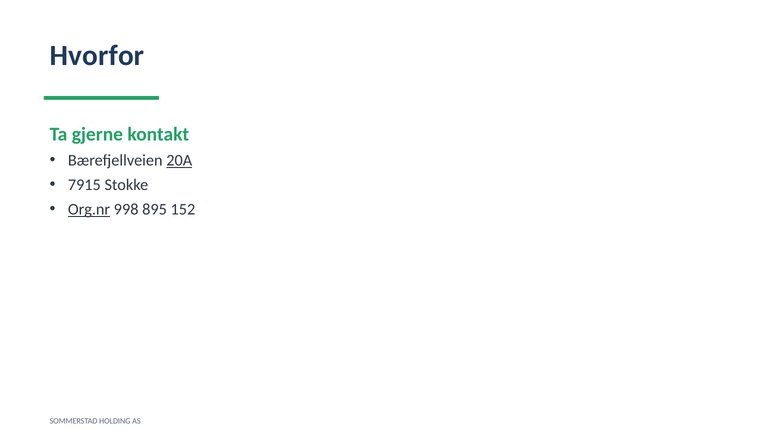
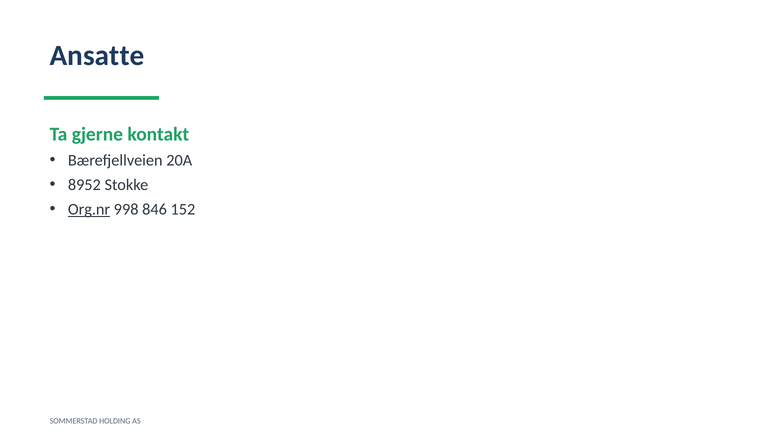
Hvorfor: Hvorfor -> Ansatte (97, 56)
20A underline: present -> none (179, 160)
7915: 7915 -> 8952 (84, 185)
895: 895 -> 846 (155, 209)
